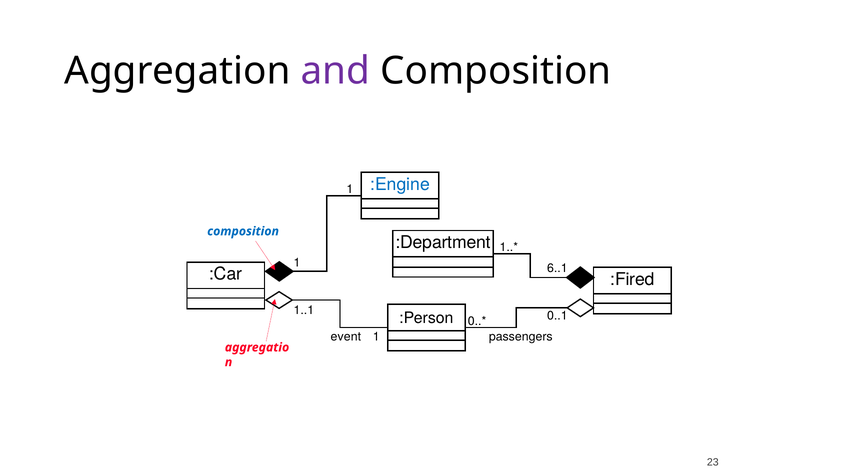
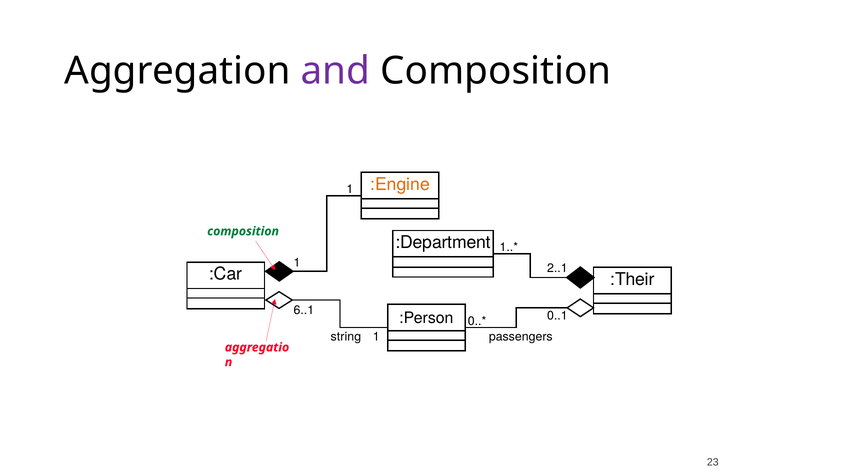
:Engine colour: blue -> orange (400, 184)
composition colour: blue -> green (243, 231)
6..1: 6..1 -> 2..1 (557, 268)
:Fired: :Fired -> :Their (633, 279)
1..1: 1..1 -> 6..1 (304, 311)
event: event -> string (346, 337)
